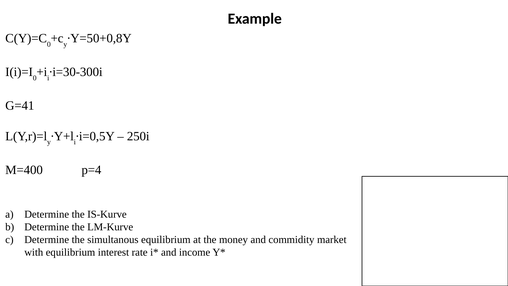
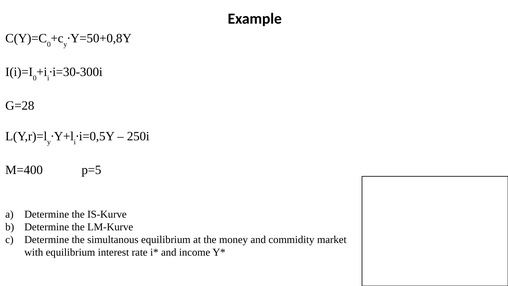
G=41: G=41 -> G=28 (20, 106)
p=4: p=4 -> p=5 (91, 170)
